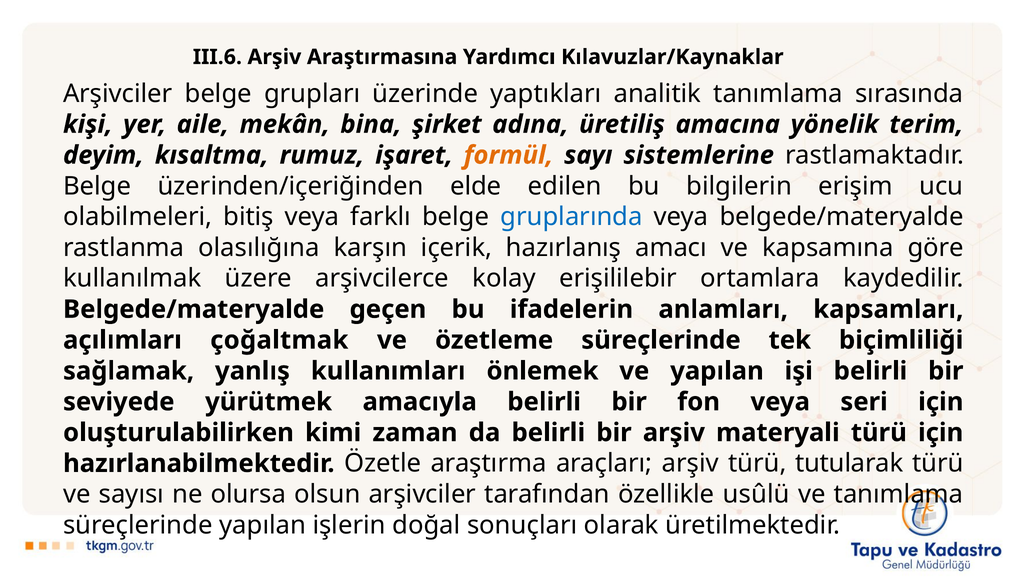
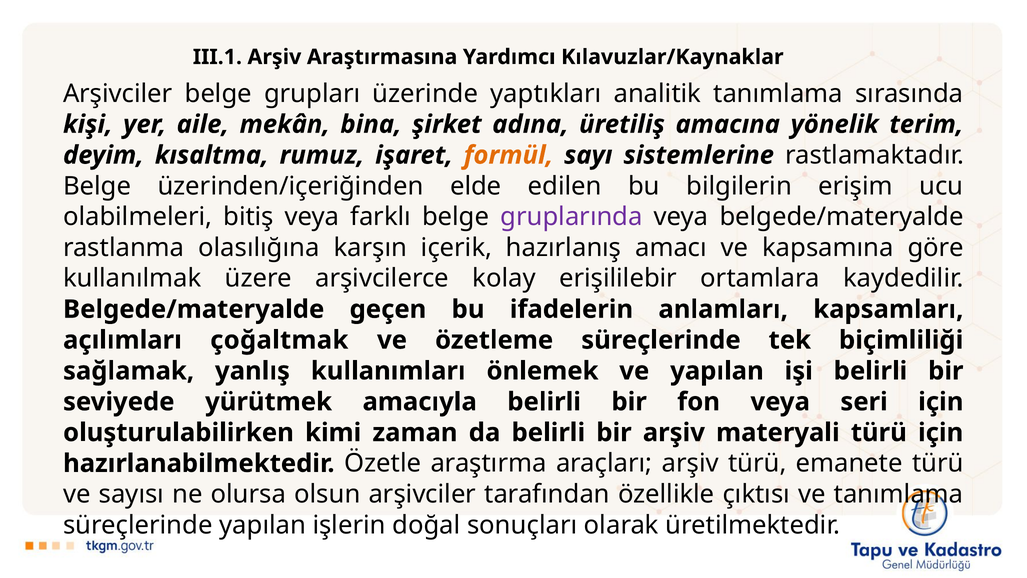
III.6: III.6 -> III.1 (217, 57)
gruplarında colour: blue -> purple (572, 217)
tutularak: tutularak -> emanete (849, 463)
usûlü: usûlü -> çıktısı (756, 494)
